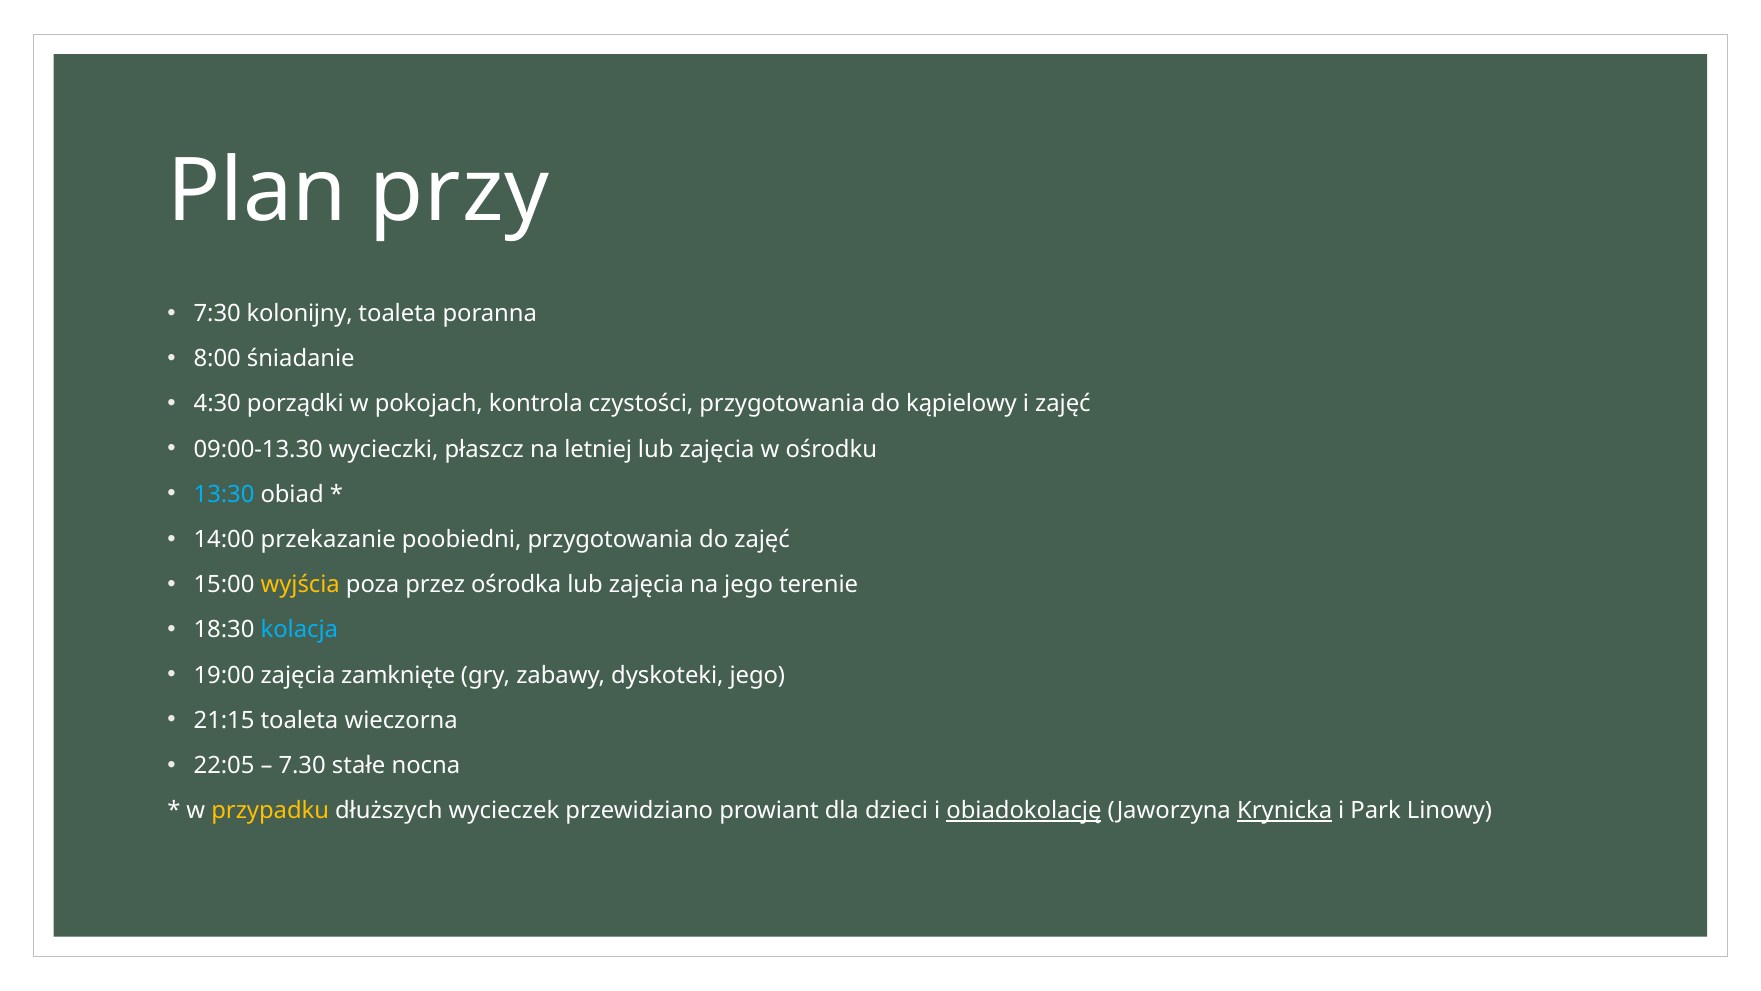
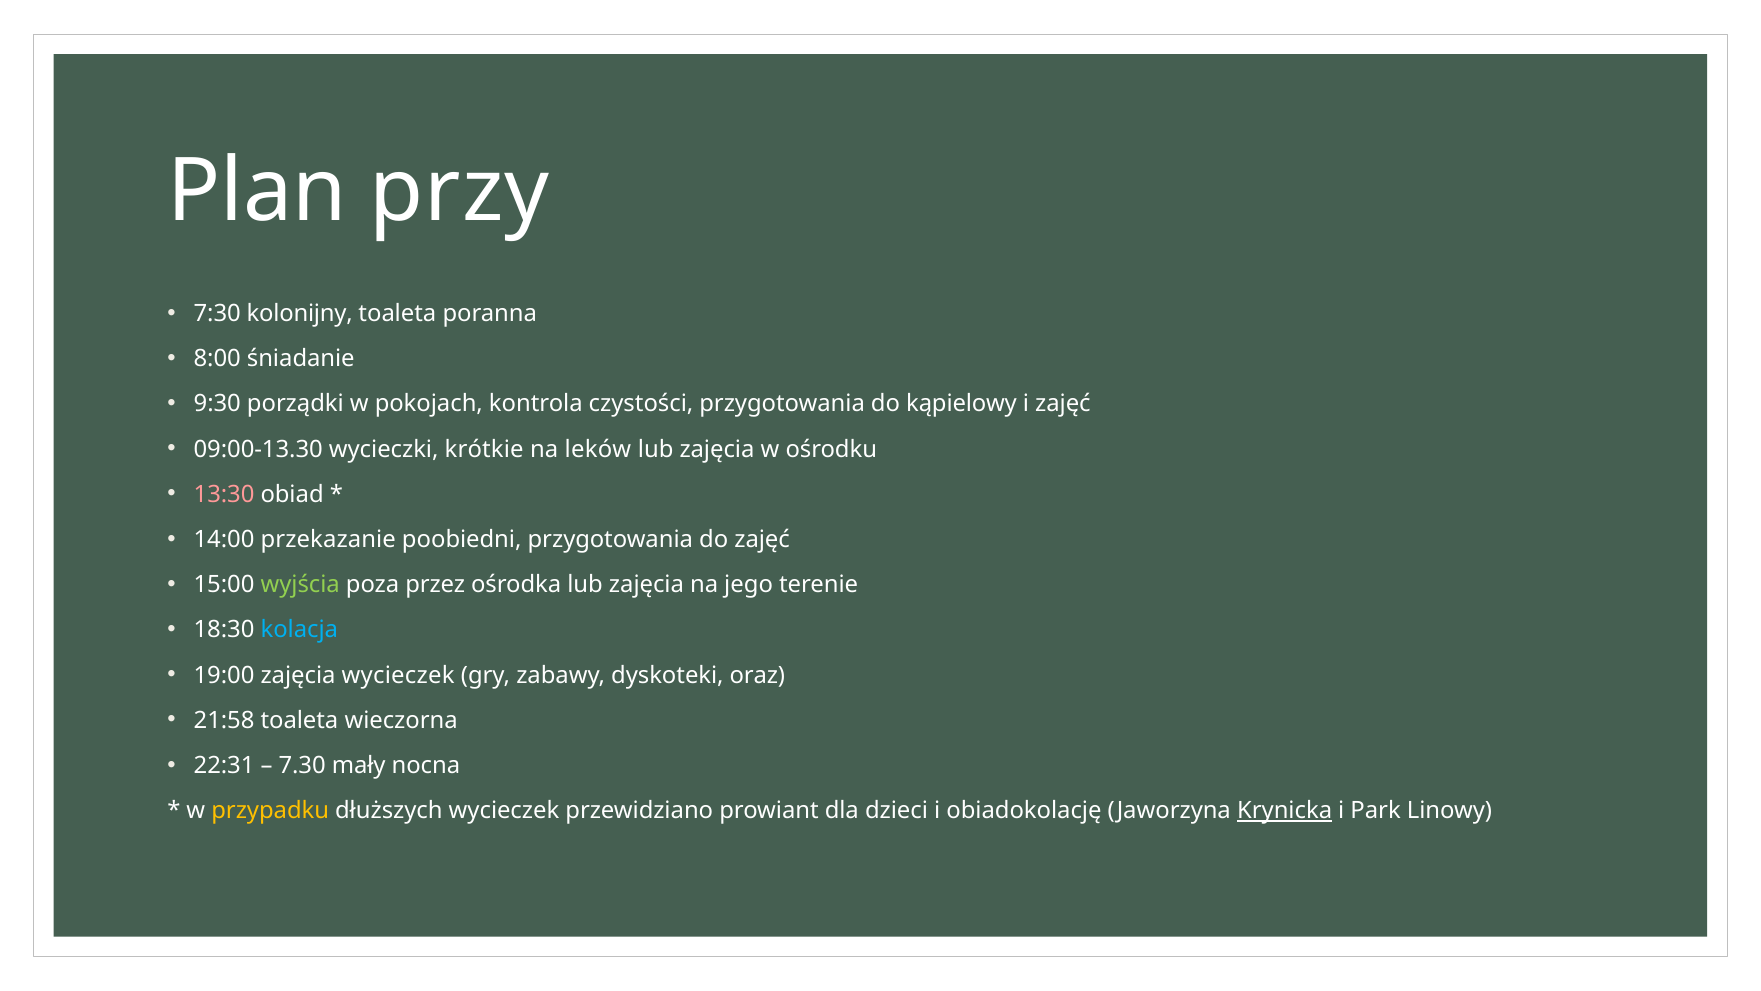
4:30: 4:30 -> 9:30 (217, 404)
płaszcz: płaszcz -> krótkie (484, 449)
letniej: letniej -> leków (598, 449)
13:30 colour: light blue -> pink (224, 494)
wyjścia colour: yellow -> light green (300, 585)
zajęcia zamknięte: zamknięte -> wycieczek (398, 675)
dyskoteki jego: jego -> oraz (757, 675)
21:15: 21:15 -> 21:58 (224, 720)
22:05: 22:05 -> 22:31 (224, 765)
stałe: stałe -> mały (359, 765)
obiadokolację underline: present -> none (1024, 811)
